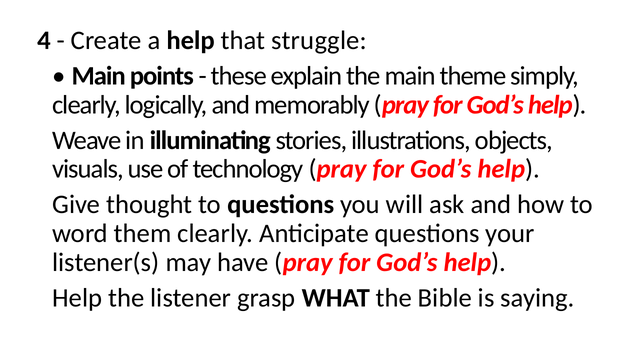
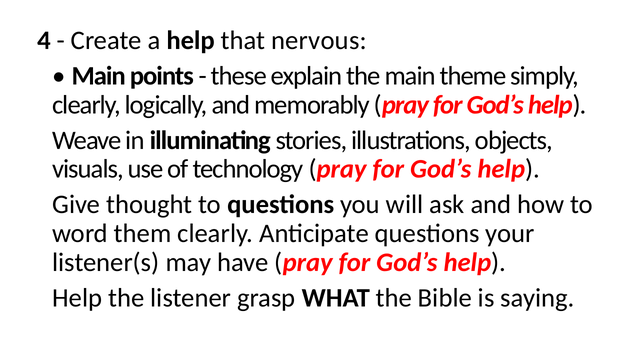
struggle: struggle -> nervous (319, 41)
